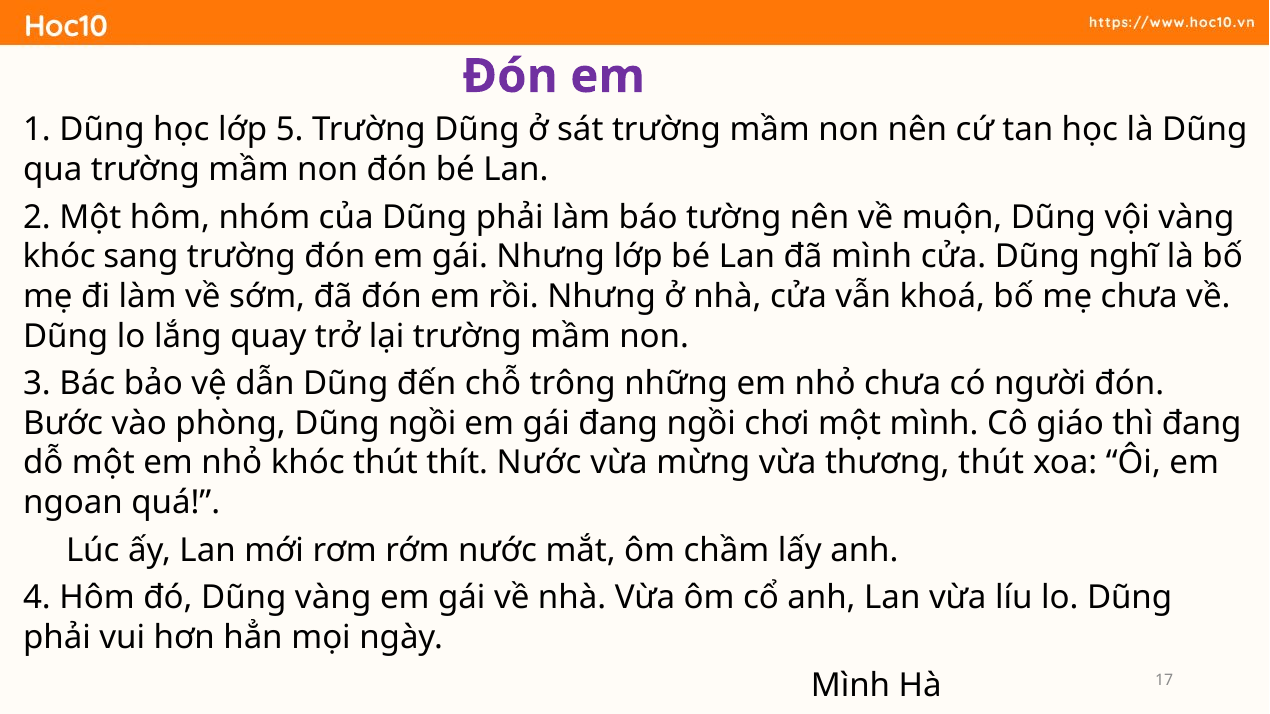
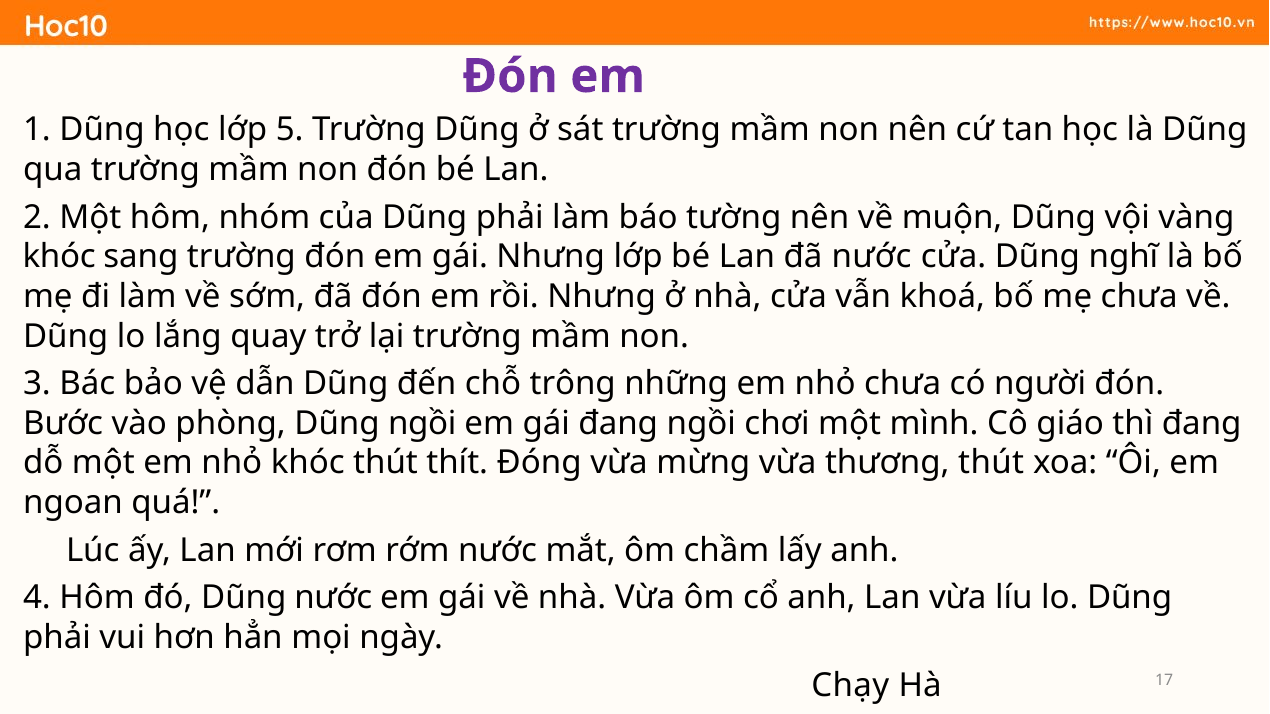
đã mình: mình -> nước (871, 257)
thít Nước: Nước -> Đóng (539, 463)
Dũng vàng: vàng -> nước (333, 598)
Mình: Mình -> Chạy (850, 686)
